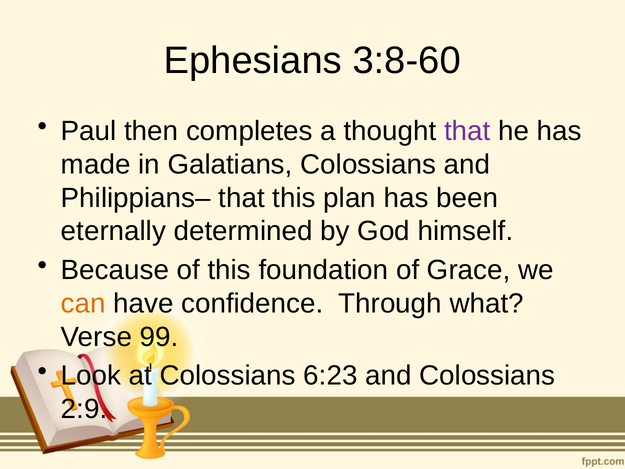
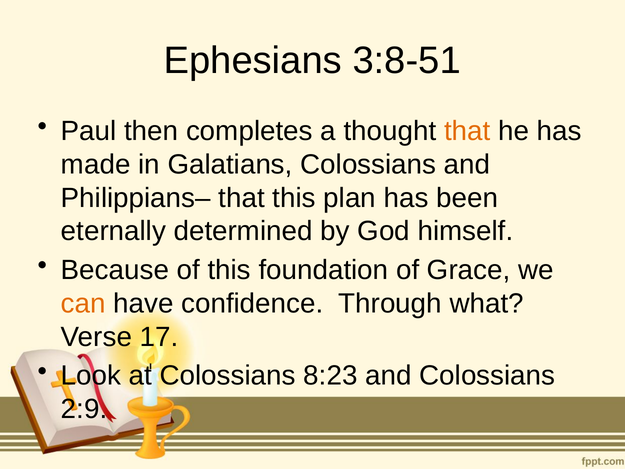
3:8-60: 3:8-60 -> 3:8-51 (407, 61)
that colour: purple -> orange (467, 131)
99: 99 -> 17 (159, 337)
6:23: 6:23 -> 8:23 (330, 376)
